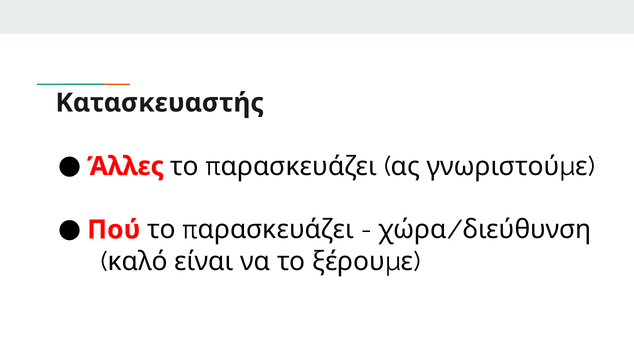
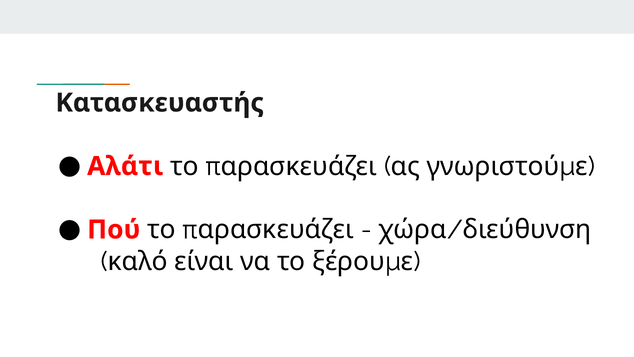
Άλλες: Άλλες -> Αλάτι (125, 166)
